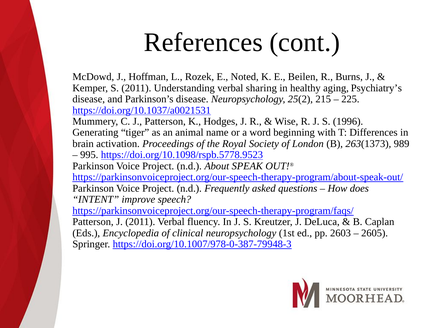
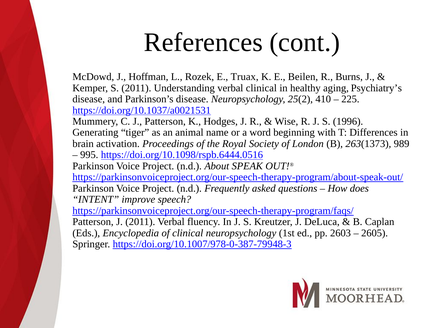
Noted: Noted -> Truax (245, 77)
verbal sharing: sharing -> clinical (261, 88)
215: 215 -> 410 (323, 99)
https://doi.org/10.1098/rspb.5778.9523: https://doi.org/10.1098/rspb.5778.9523 -> https://doi.org/10.1098/rspb.6444.0516 (182, 155)
